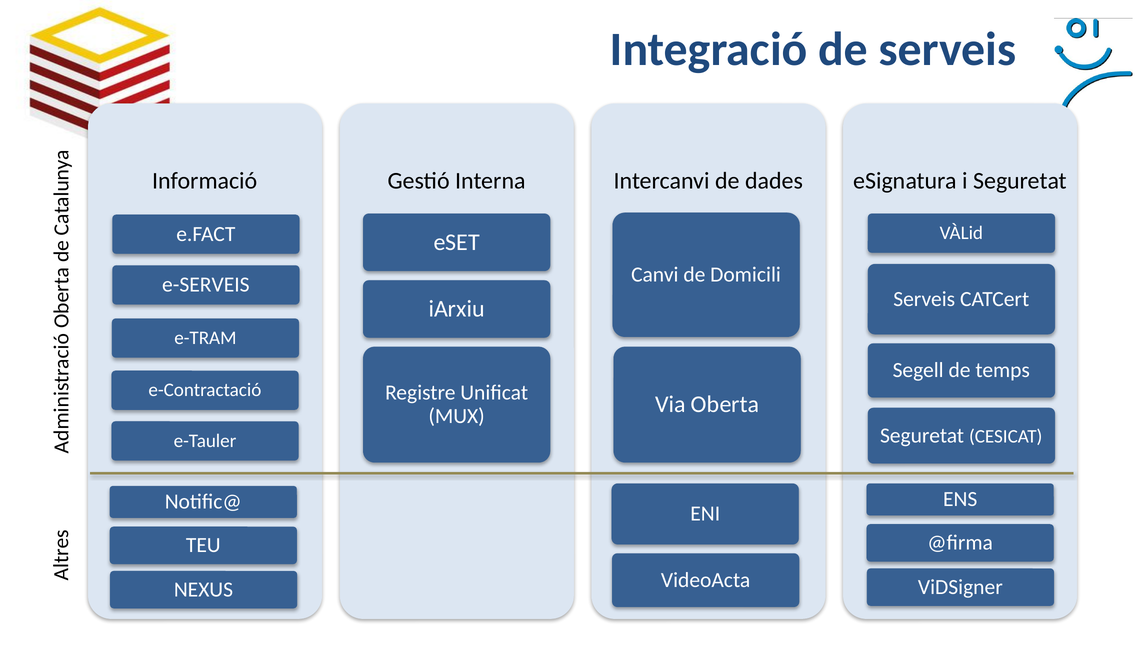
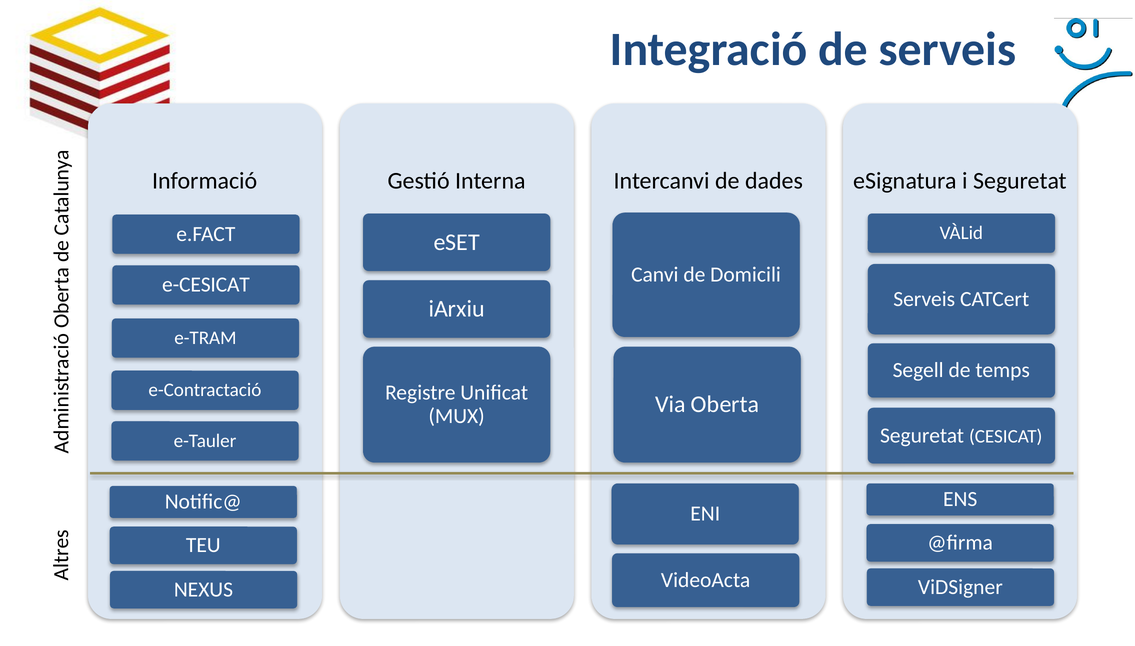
e-SERVEIS: e-SERVEIS -> e-CESICAT (206, 285)
